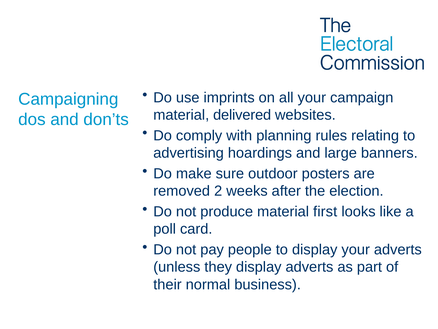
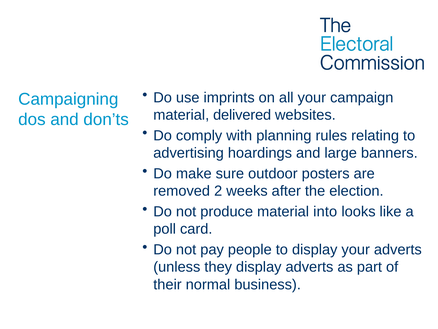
first: first -> into (325, 211)
